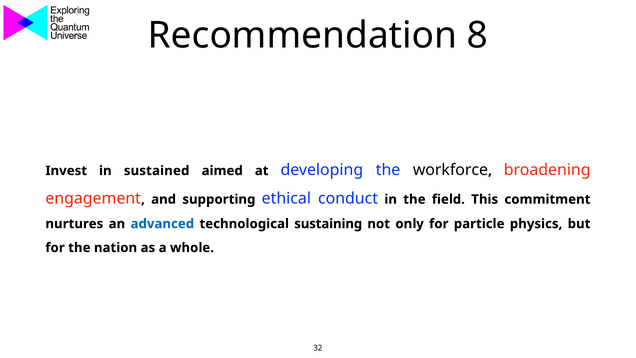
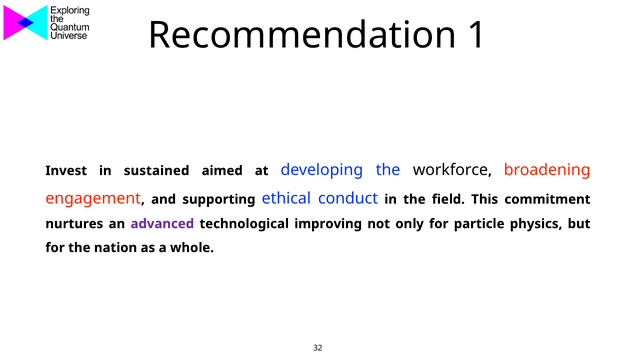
8: 8 -> 1 (477, 35)
advanced colour: blue -> purple (162, 224)
sustaining: sustaining -> improving (328, 224)
